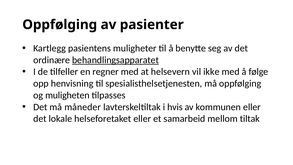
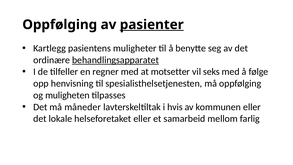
pasienter underline: none -> present (152, 25)
helsevern: helsevern -> motsetter (170, 72)
ikke: ikke -> seks (211, 72)
tiltak: tiltak -> farlig (250, 119)
